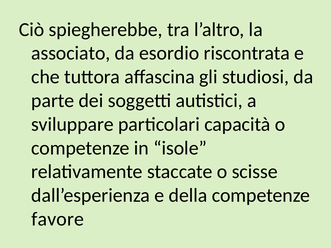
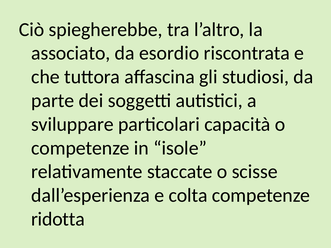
della: della -> colta (188, 196)
favore: favore -> ridotta (58, 219)
